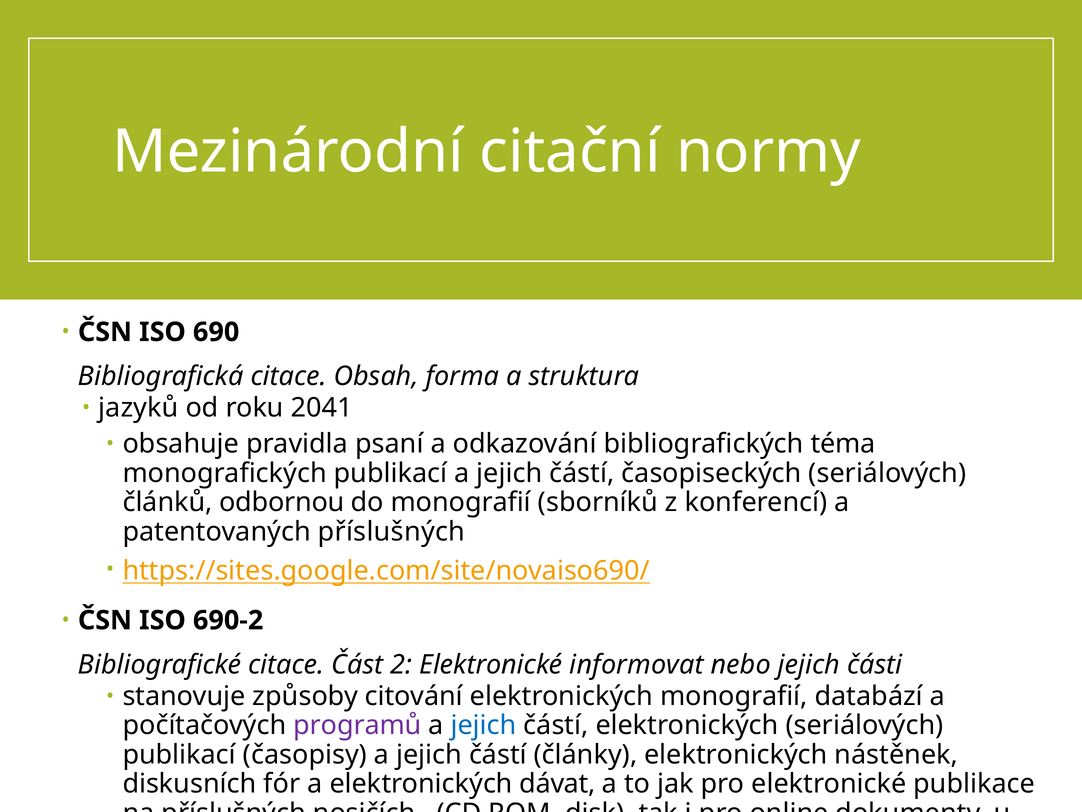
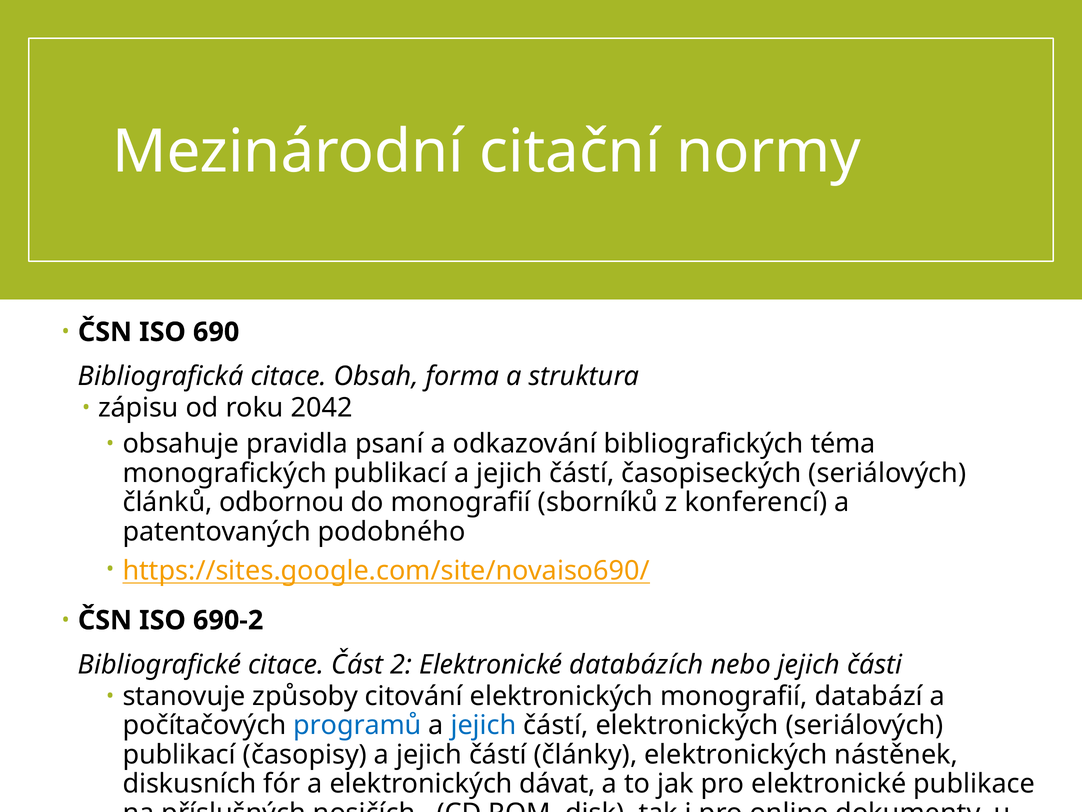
jazyků: jazyků -> zápisu (138, 408)
2041: 2041 -> 2042 (322, 408)
patentovaných příslušných: příslušných -> podobného (392, 531)
informovat: informovat -> databázích (637, 664)
programů colour: purple -> blue (357, 725)
